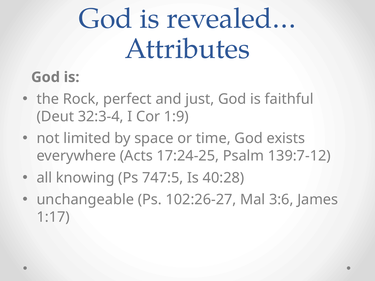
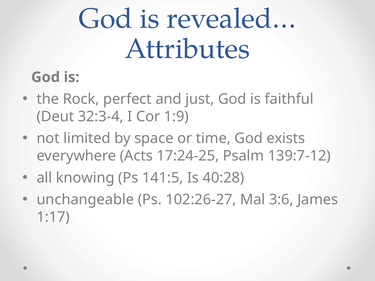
747:5: 747:5 -> 141:5 (163, 178)
